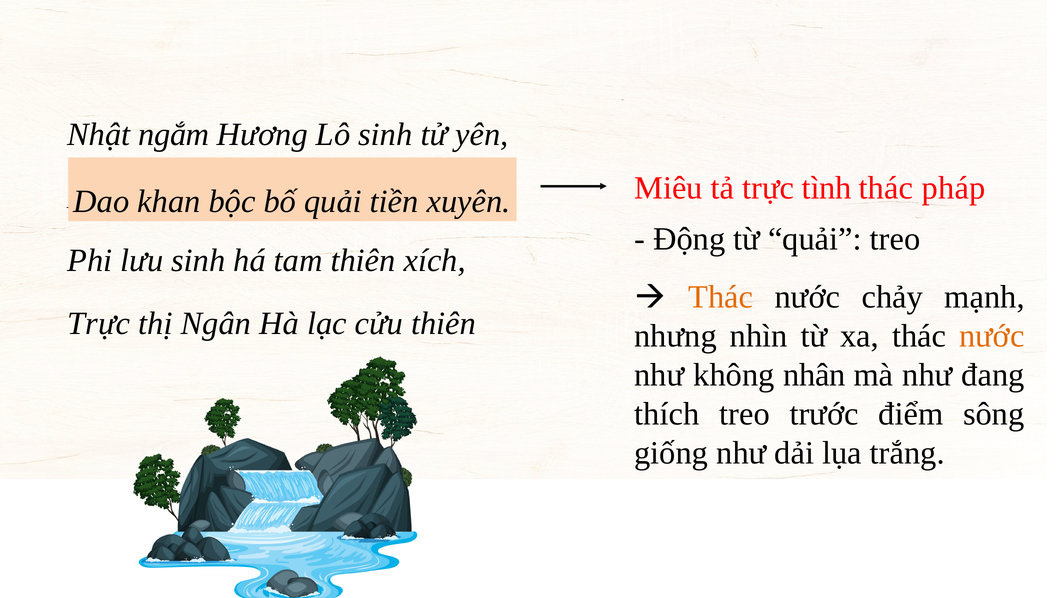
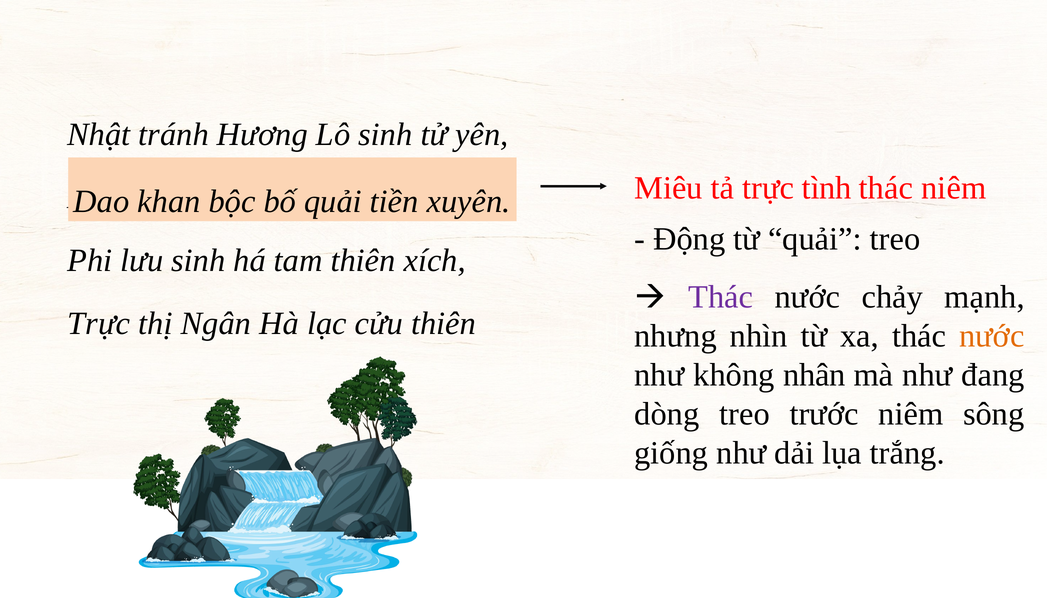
ngắm: ngắm -> tránh (174, 135)
thác pháp: pháp -> niêm (954, 188)
Thác colour: orange -> purple (721, 297)
thích: thích -> dòng (667, 414)
trước điểm: điểm -> niêm (911, 414)
